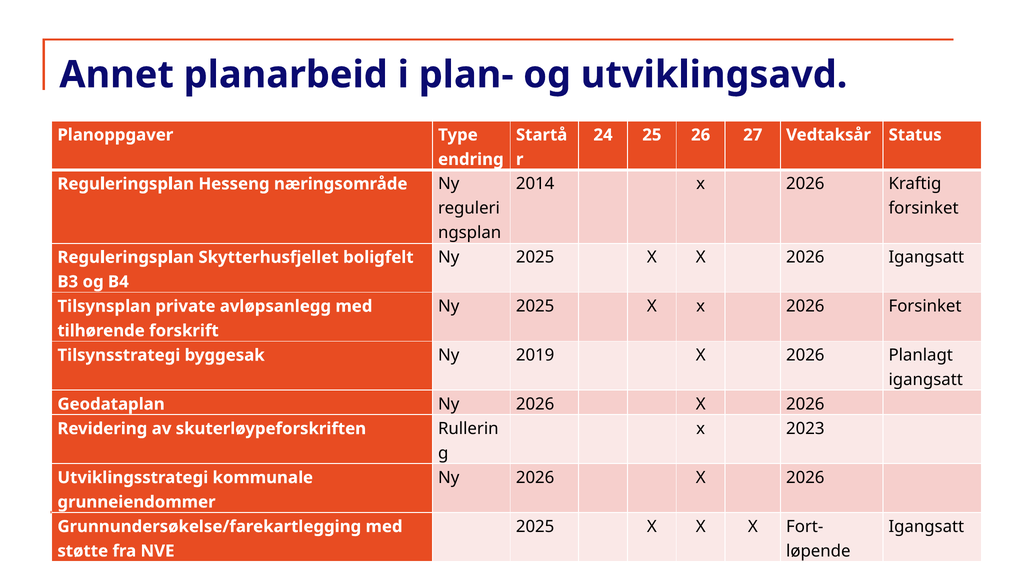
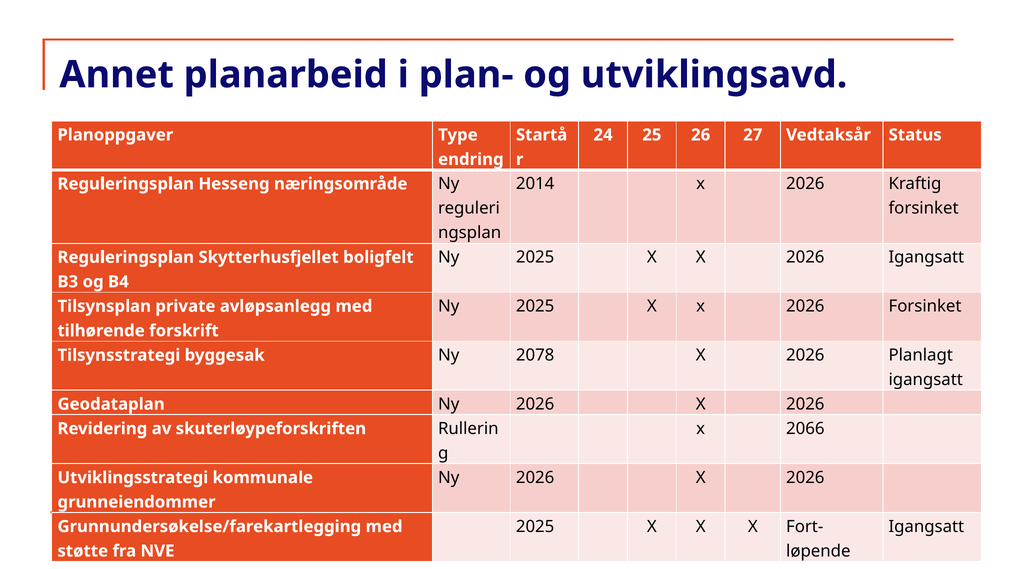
2019: 2019 -> 2078 (535, 355)
2023: 2023 -> 2066 (805, 428)
